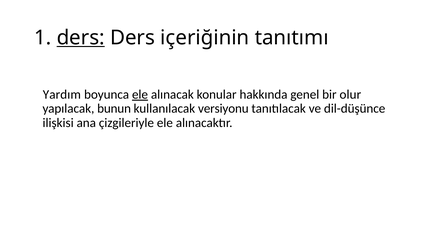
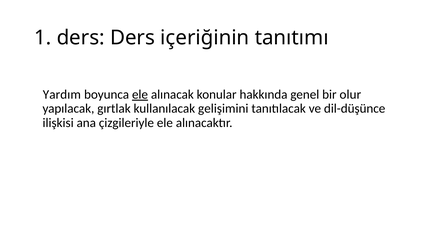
ders underline: present -> none (81, 38)
bunun: bunun -> gırtlak (114, 109)
versiyonu: versiyonu -> gelişimini (223, 109)
